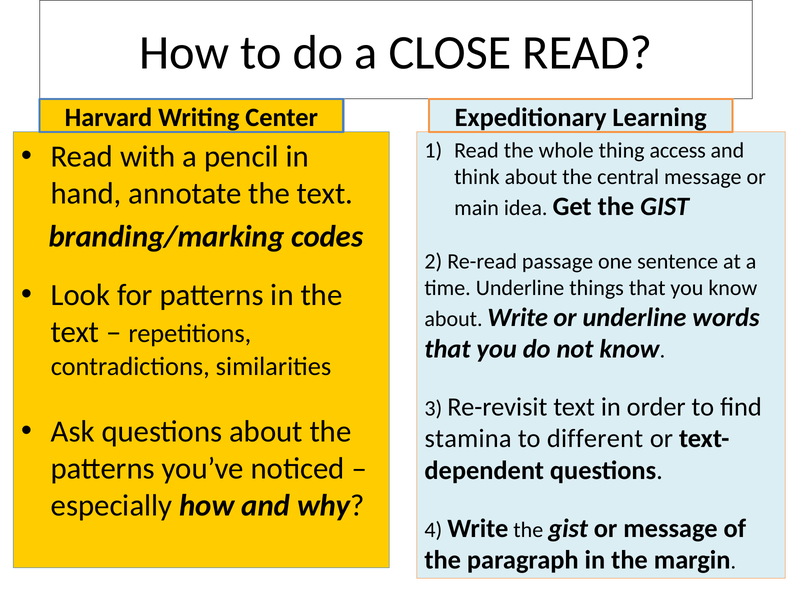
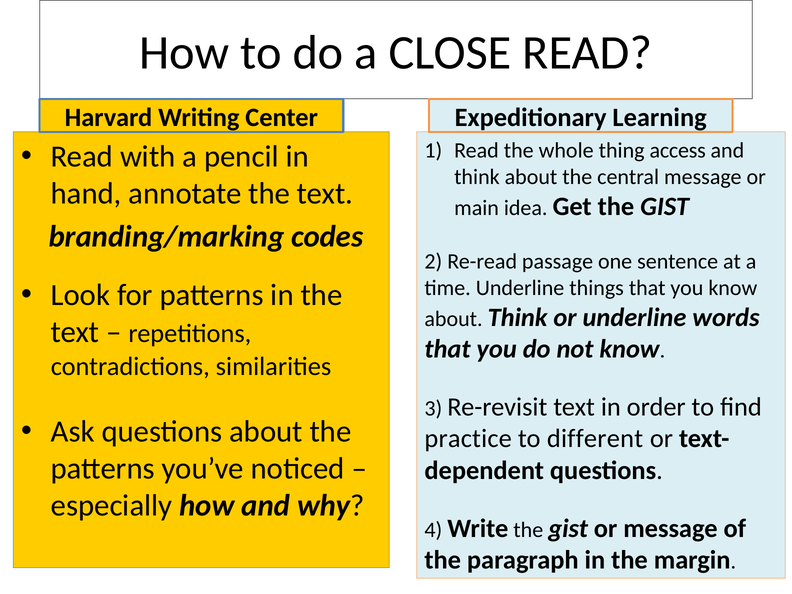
about Write: Write -> Think (518, 317)
stamina: stamina -> practice (468, 439)
